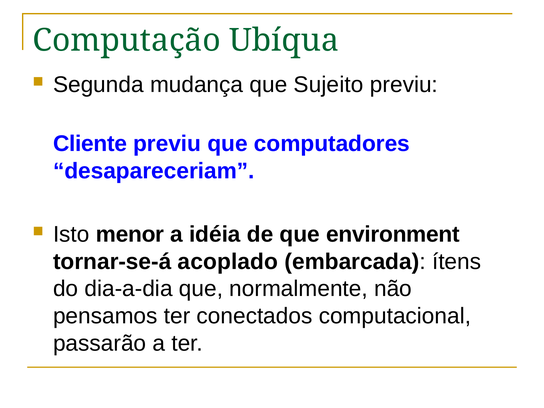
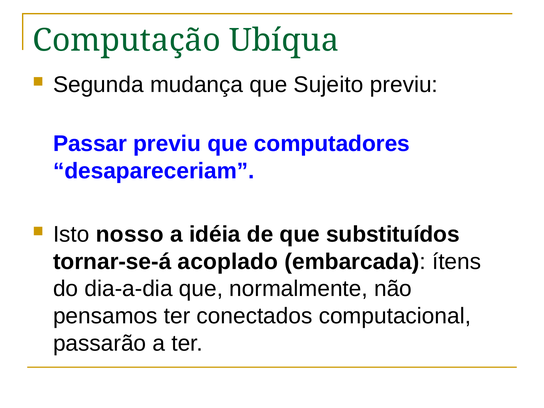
Cliente: Cliente -> Passar (90, 144)
menor: menor -> nosso (130, 234)
environment: environment -> substituídos (393, 234)
